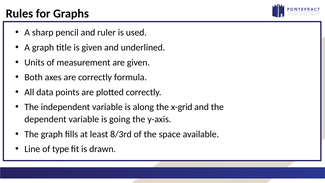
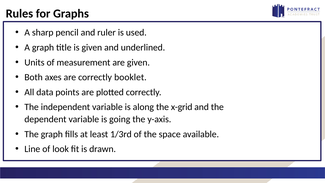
formula: formula -> booklet (130, 77)
8/3rd: 8/3rd -> 1/3rd (121, 134)
type: type -> look (61, 149)
